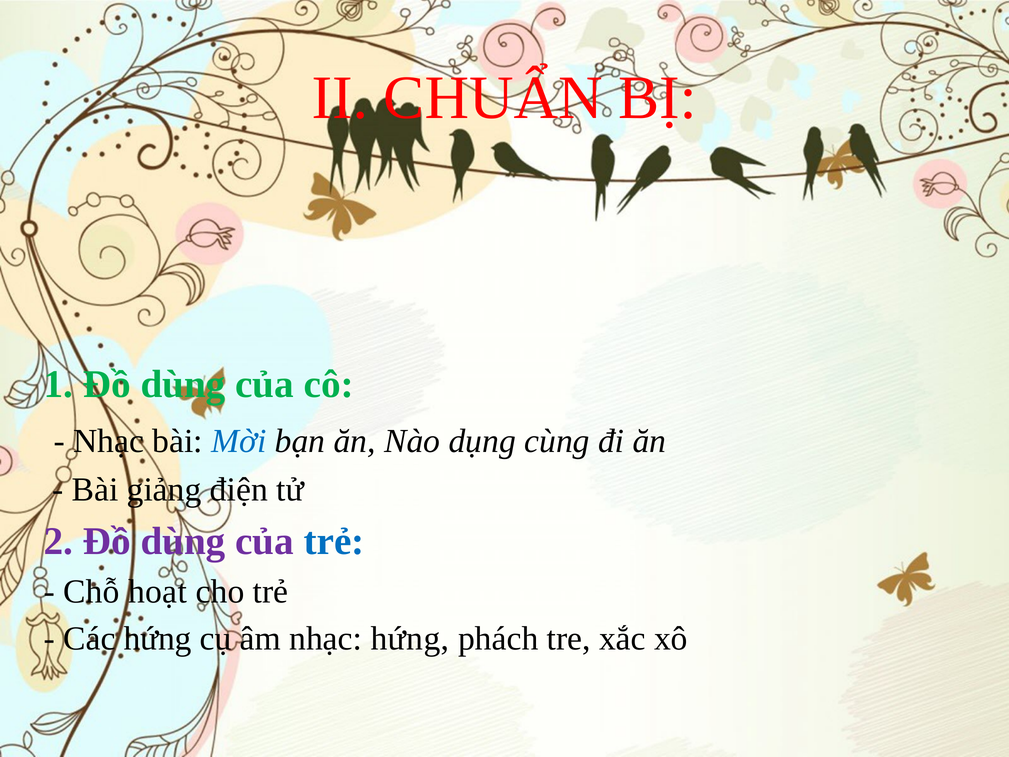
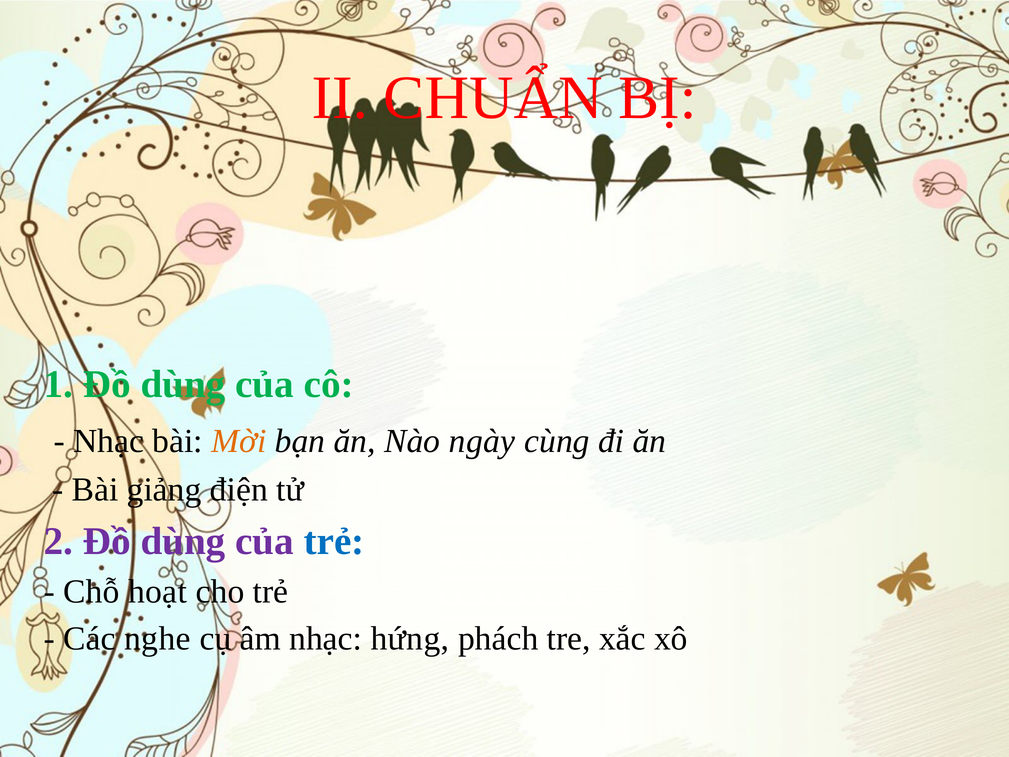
Mời colour: blue -> orange (239, 441)
dụng: dụng -> ngày (482, 441)
Các hứng: hứng -> nghe (157, 638)
